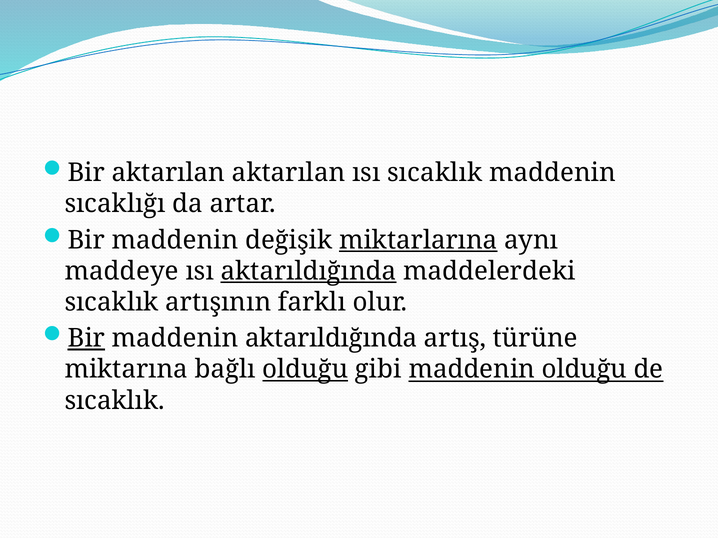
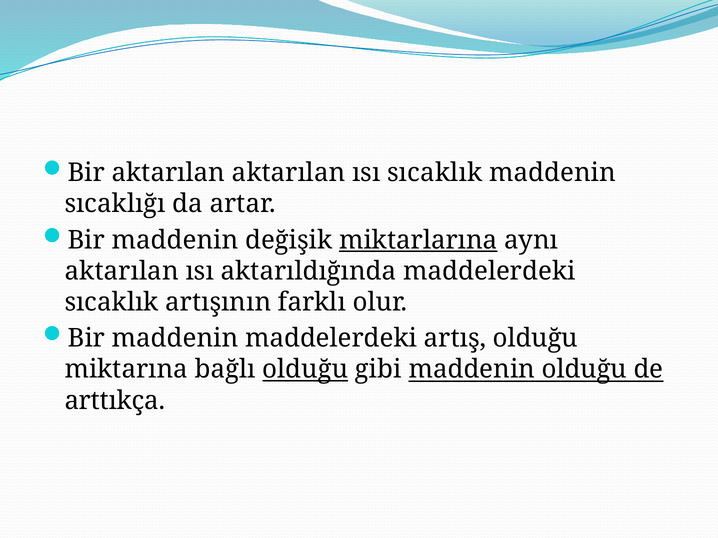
maddeye: maddeye -> aktarılan (122, 271)
aktarıldığında underline: present -> none (309, 271)
Bir underline: present -> none (86, 339)
maddenin aktarıldığında: aktarıldığında -> maddelerdeki (331, 339)
artış türüne: türüne -> olduğu (535, 339)
sıcaklık: sıcaklık -> arttıkça (115, 401)
